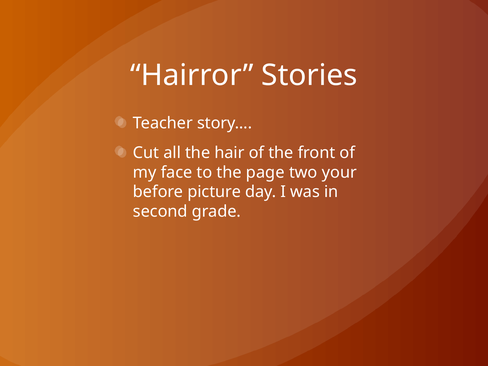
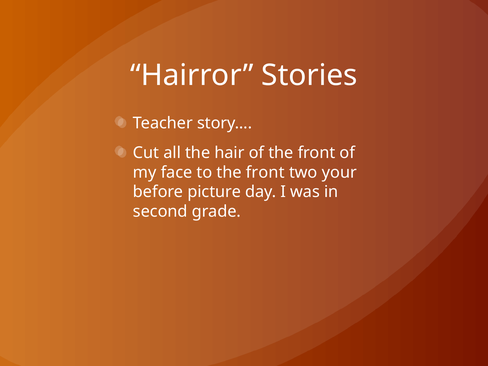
to the page: page -> front (265, 172)
